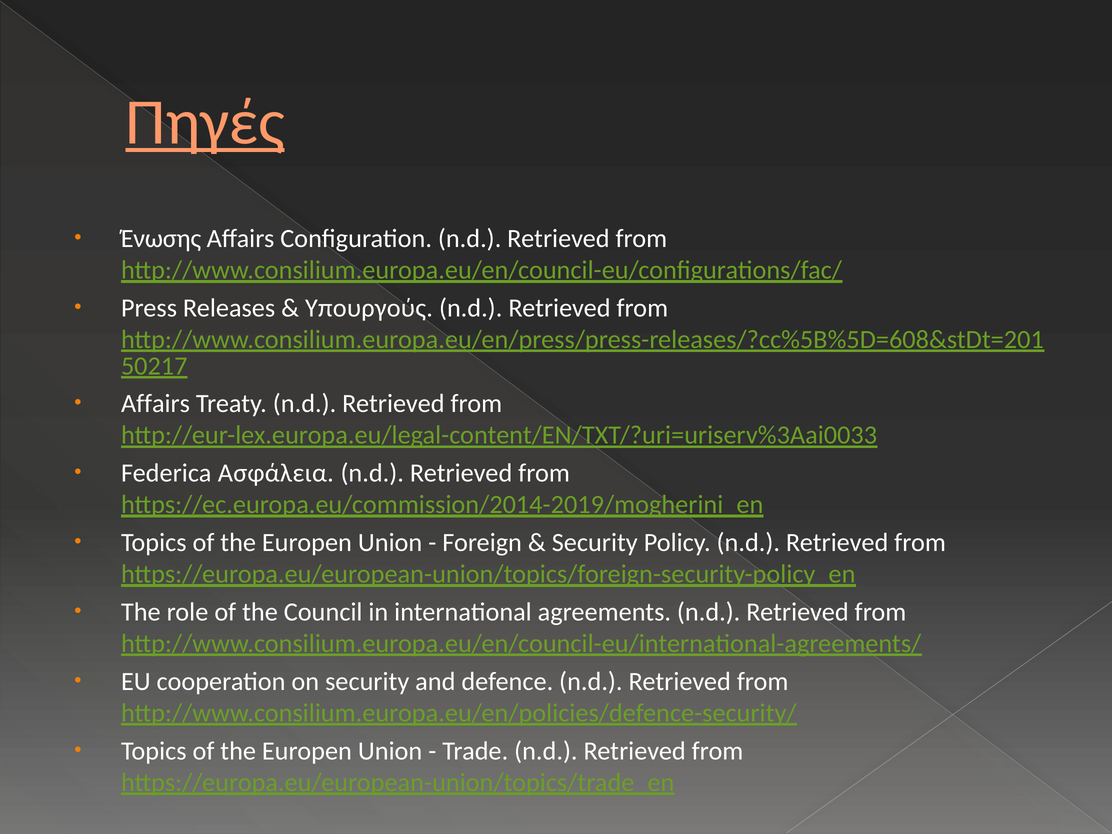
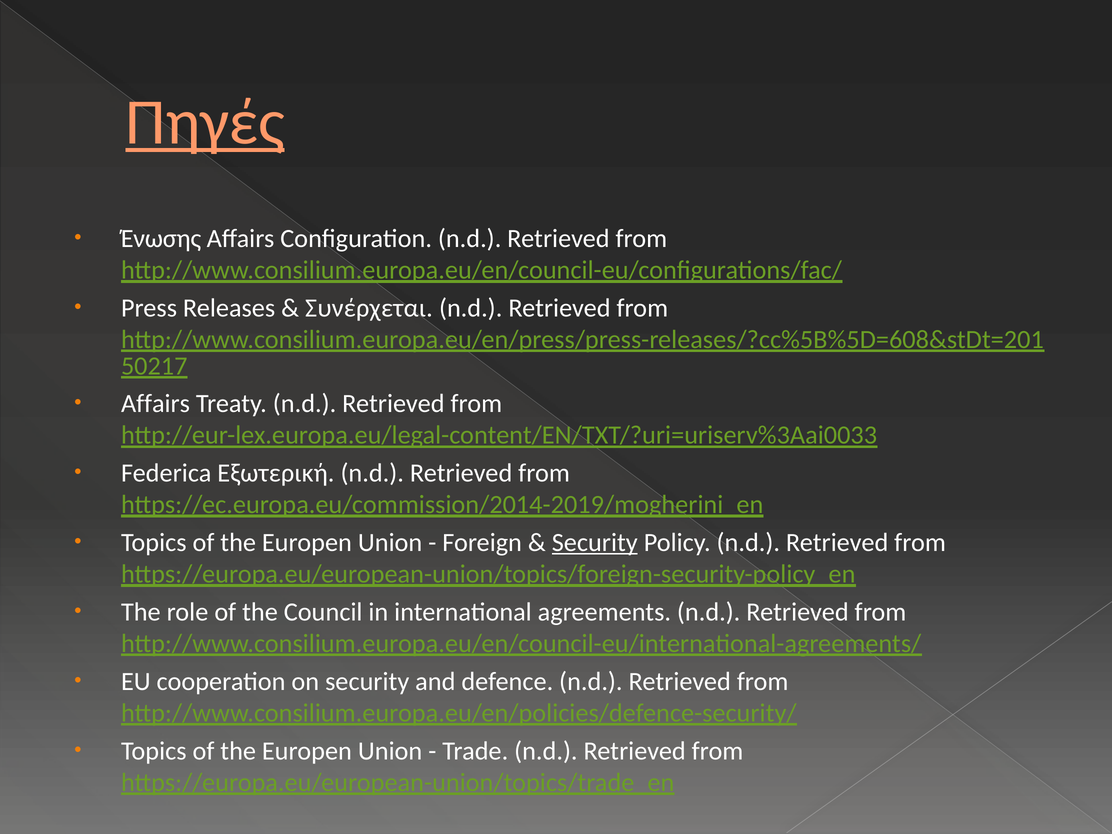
Υπουργούς: Υπουργούς -> Συνέρχεται (369, 308)
Ασφάλεια: Ασφάλεια -> Εξωτερική (276, 473)
Security underline: none -> present (595, 543)
